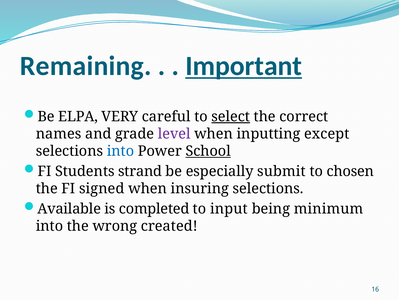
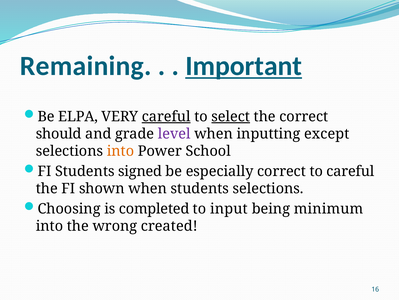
careful underline: none -> present (166, 116)
names: names -> should (59, 133)
into colour: blue -> orange (120, 151)
School underline: present -> none (208, 151)
strand: strand -> signed (140, 171)
especially submit: submit -> correct (282, 171)
to chosen: chosen -> careful (350, 171)
signed: signed -> shown (102, 188)
when insuring: insuring -> students (200, 188)
Available: Available -> Choosing (69, 208)
